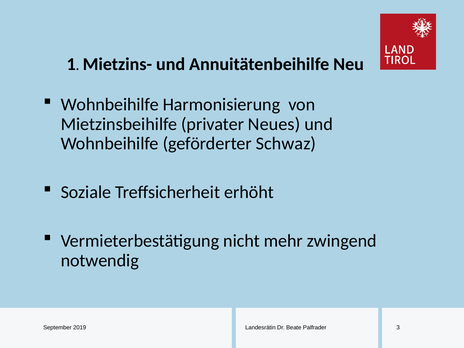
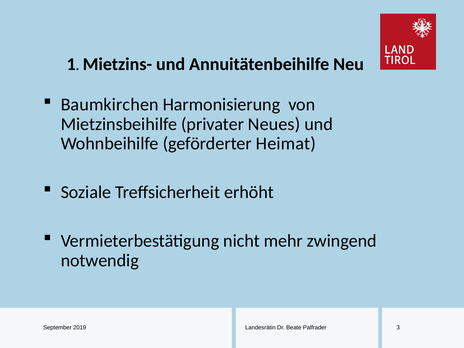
Wohnbeihilfe: Wohnbeihilfe -> Baumkirchen (110, 105)
Schwaz: Schwaz -> Heimat (286, 144)
